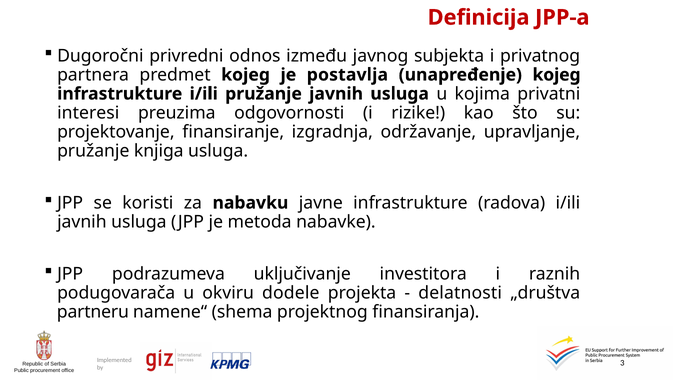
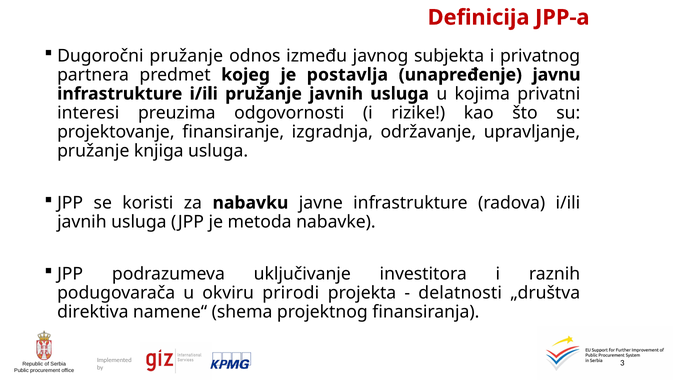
Dugoročni privredni: privredni -> pružanje (186, 56)
unapređenje kojeg: kojeg -> javnu (557, 75)
dodele: dodele -> prirodi (291, 293)
partneru: partneru -> direktiva (93, 312)
